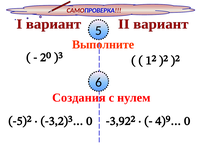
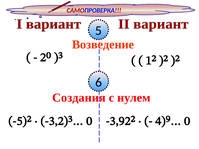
Выполните: Выполните -> Возведение (103, 45)
